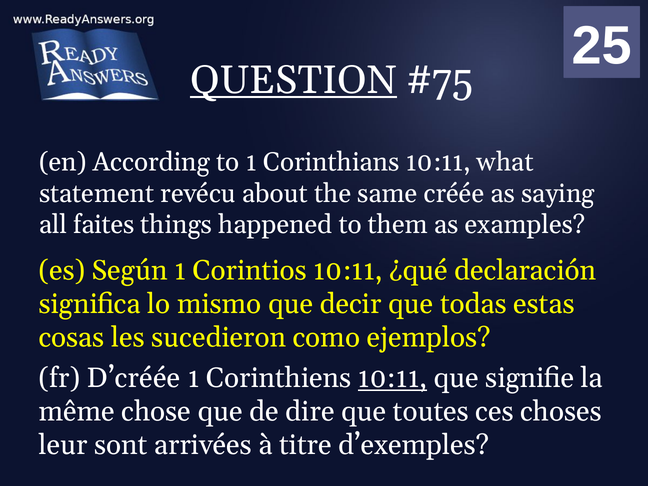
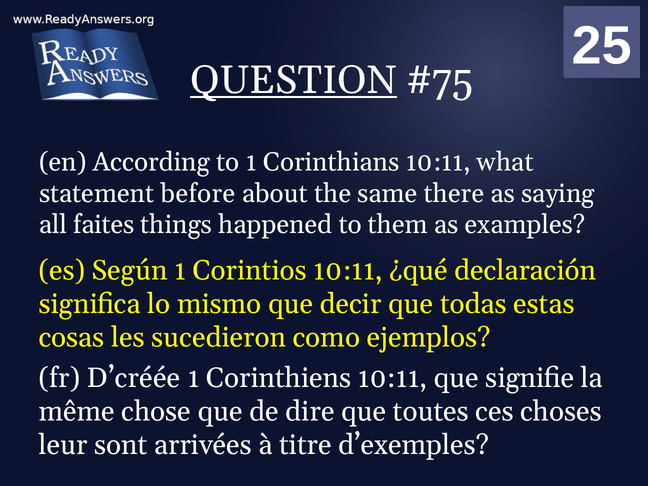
revécu: revécu -> before (198, 193)
créée: créée -> there (454, 193)
10:11 underline: present -> none (392, 378)
